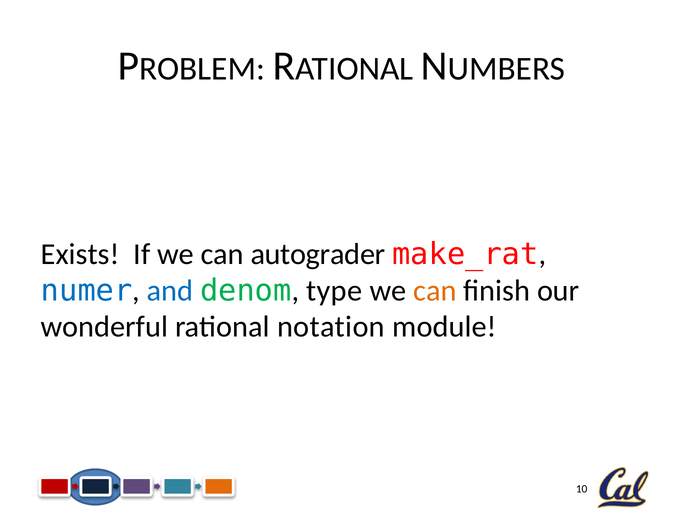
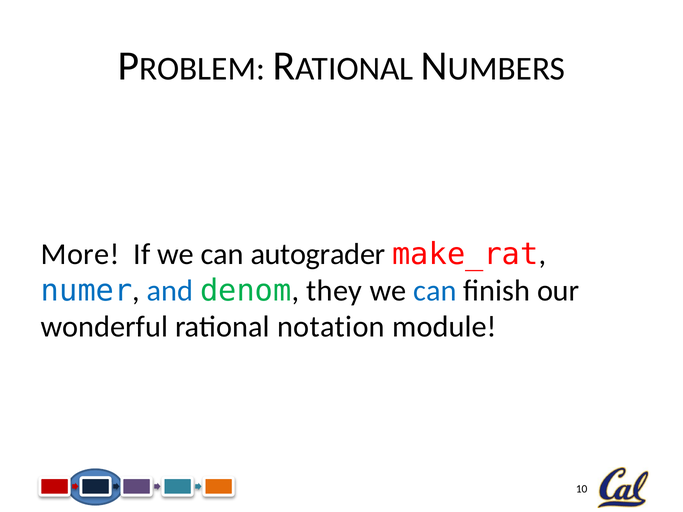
Exists: Exists -> More (80, 254)
type: type -> they (334, 291)
can colour: orange -> blue (435, 291)
